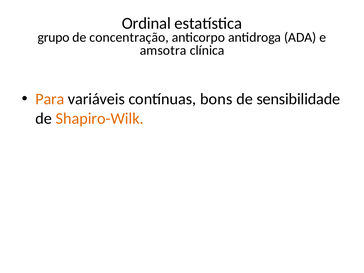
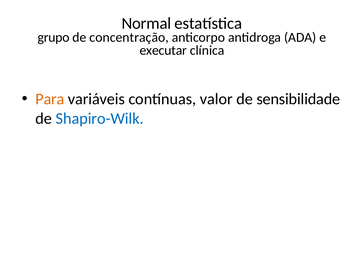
Ordinal: Ordinal -> Normal (146, 23)
amsotra: amsotra -> executar (163, 50)
bons: bons -> valor (216, 99)
Shapiro-Wilk colour: orange -> blue (100, 118)
